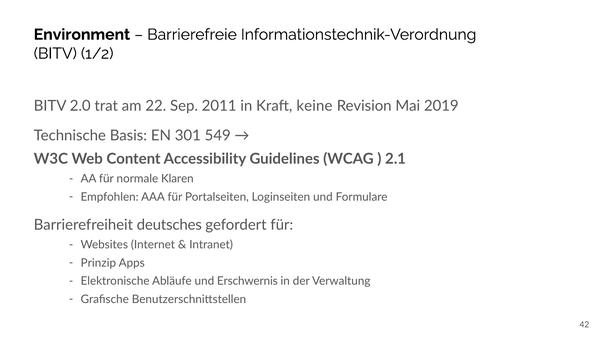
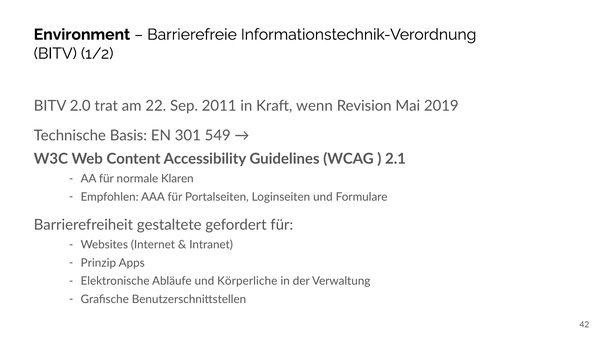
keine: keine -> wenn (314, 106)
deutsches: deutsches -> gestaltete (169, 225)
Erschwernis: Erschwernis -> Körperliche (247, 281)
